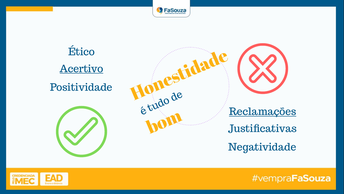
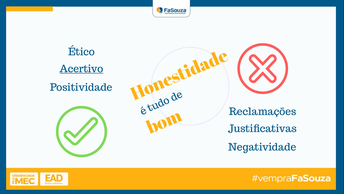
Reclamações underline: present -> none (263, 112)
